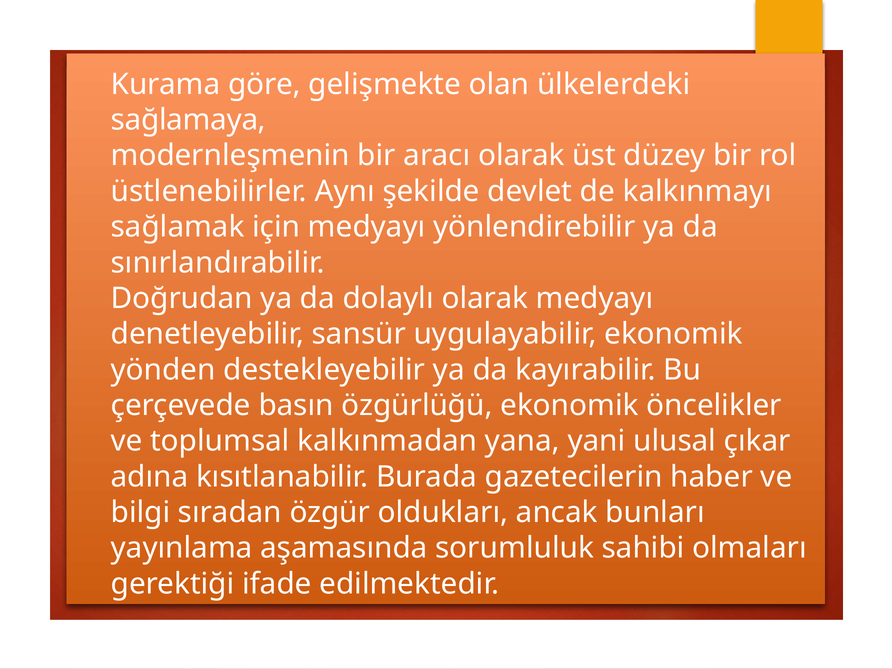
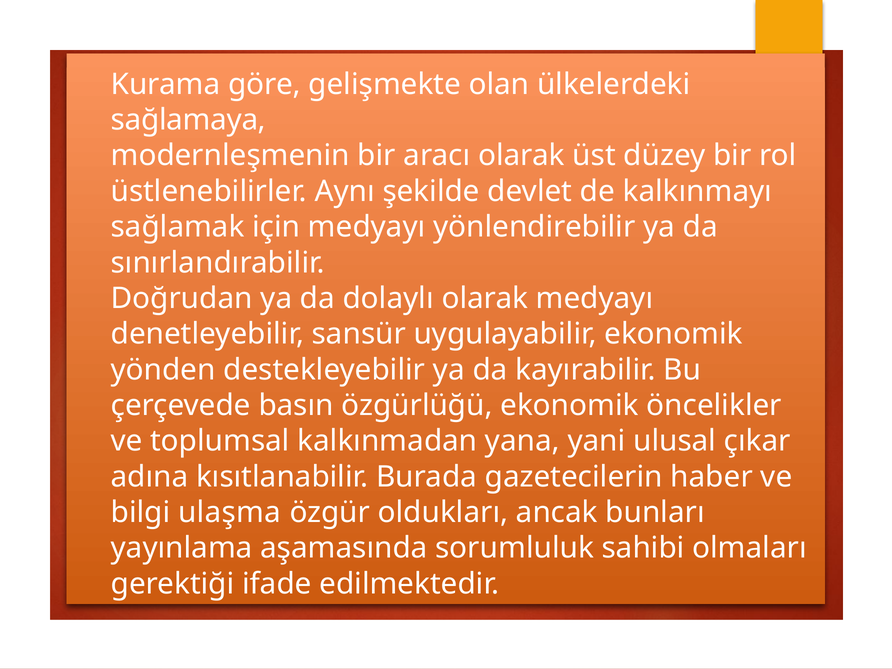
sıradan: sıradan -> ulaşma (230, 512)
